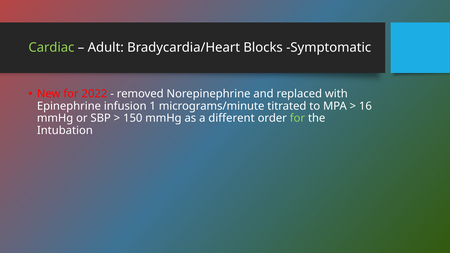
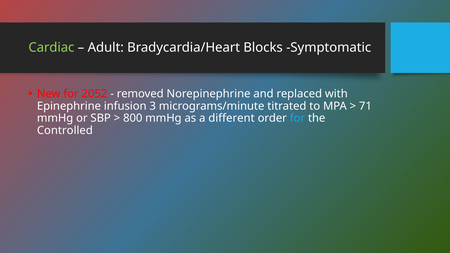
2022: 2022 -> 2052 (94, 94)
1: 1 -> 3 (153, 106)
16: 16 -> 71 (365, 106)
150: 150 -> 800 (133, 118)
for colour: light green -> light blue (297, 118)
Intubation: Intubation -> Controlled (65, 130)
